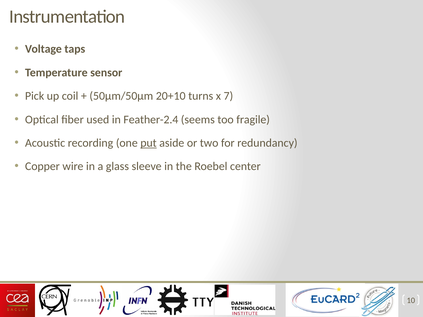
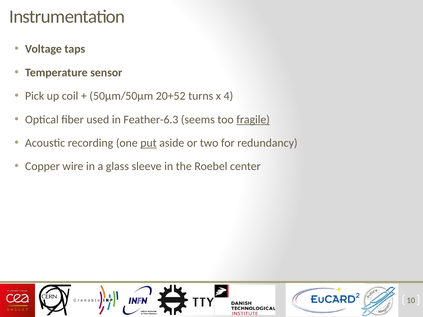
20+10: 20+10 -> 20+52 (171, 96)
7: 7 -> 4 (228, 96)
Feather-2.4: Feather-2.4 -> Feather-6.3 (151, 120)
fragile underline: none -> present (253, 120)
